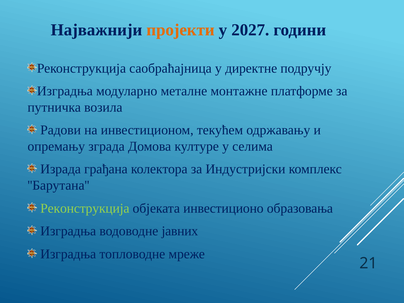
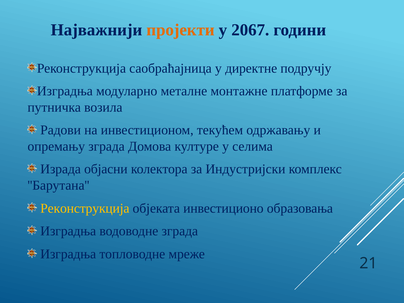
2027: 2027 -> 2067 (250, 30)
грађана: грађана -> објасни (106, 169)
Реконструкција colour: light green -> yellow (85, 208)
водоводне јавних: јавних -> зграда (180, 231)
